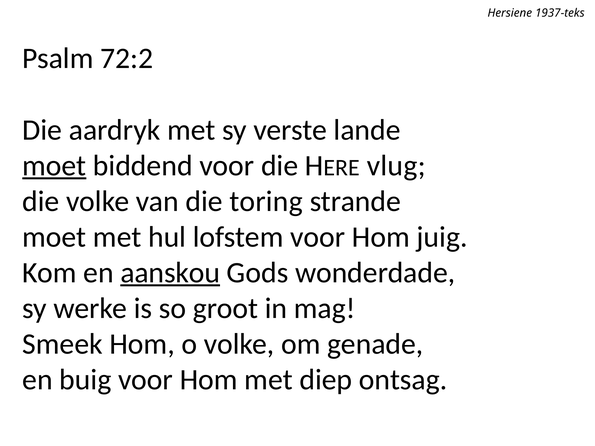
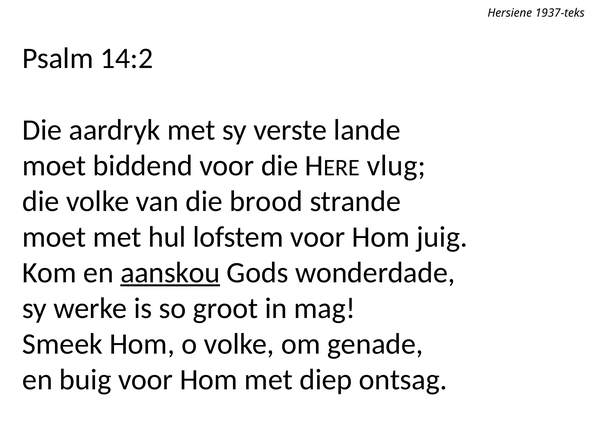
72:2: 72:2 -> 14:2 (127, 59)
moet underline: present -> none (54, 166)
toring: toring -> brood (266, 201)
